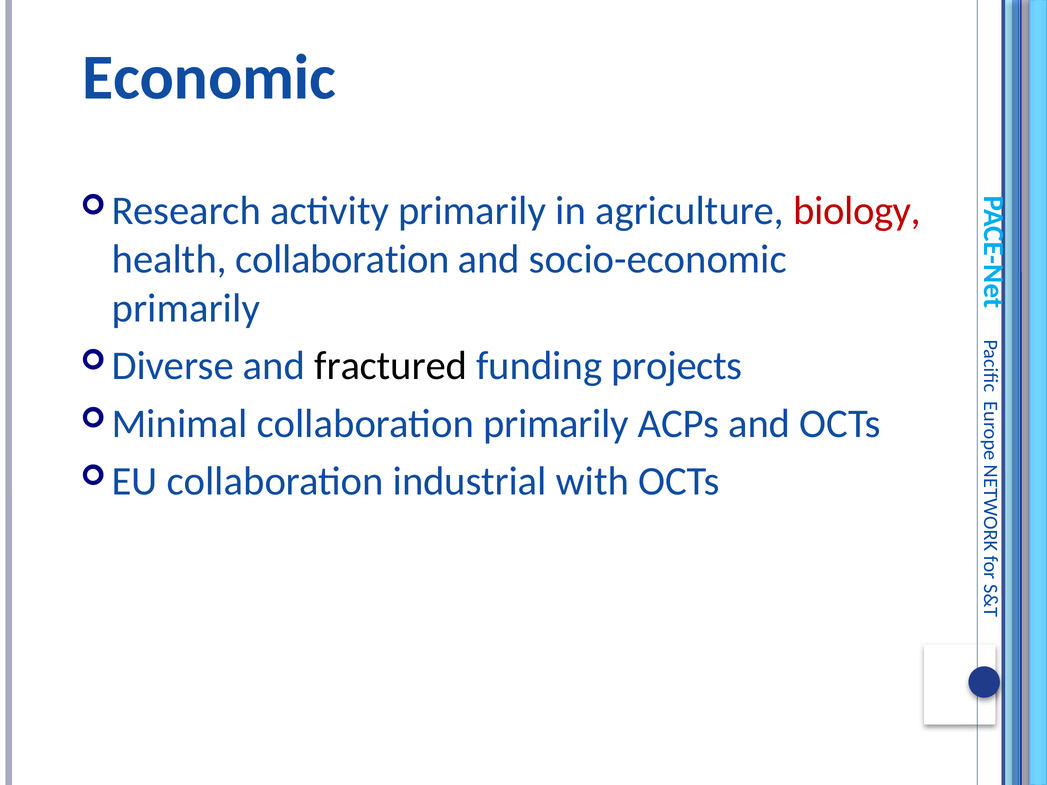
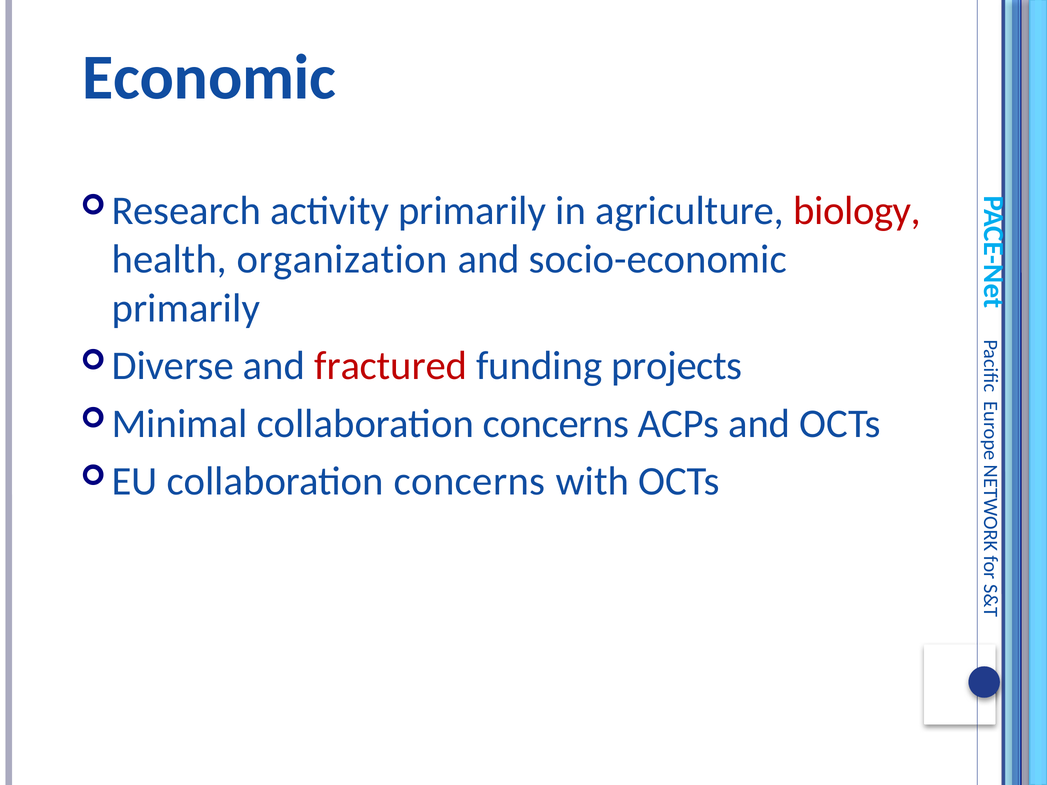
health collaboration: collaboration -> organization (342, 260)
fractured colour: black -> red (391, 366)
primarily: primarily -> concerns (556, 424)
industrial: industrial -> concerns (469, 481)
